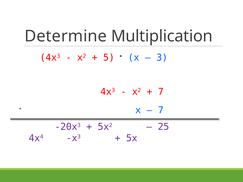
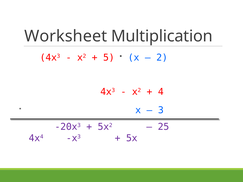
Determine: Determine -> Worksheet (66, 36)
3: 3 -> 2 (162, 58)
7: 7 -> 4 (161, 92)
7: 7 -> 3 (161, 110)
